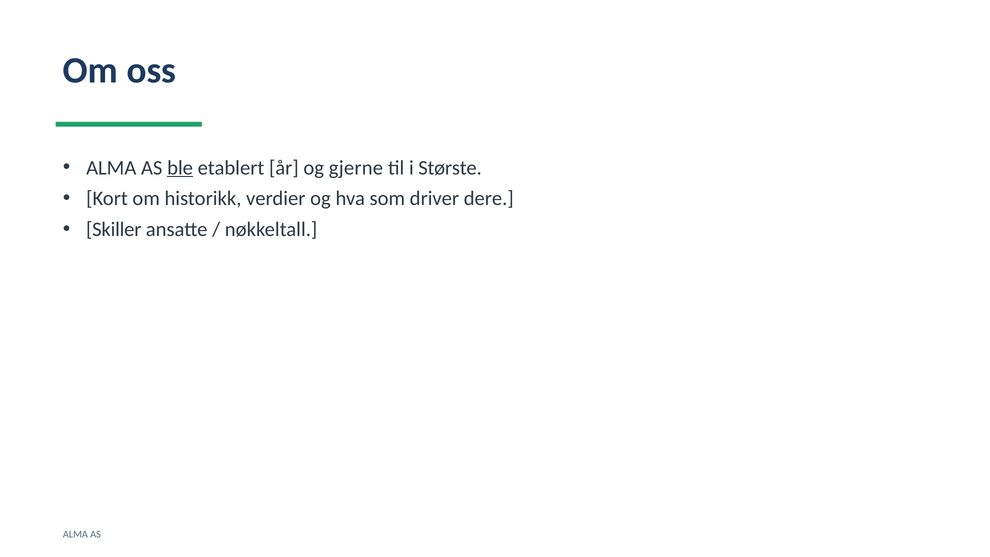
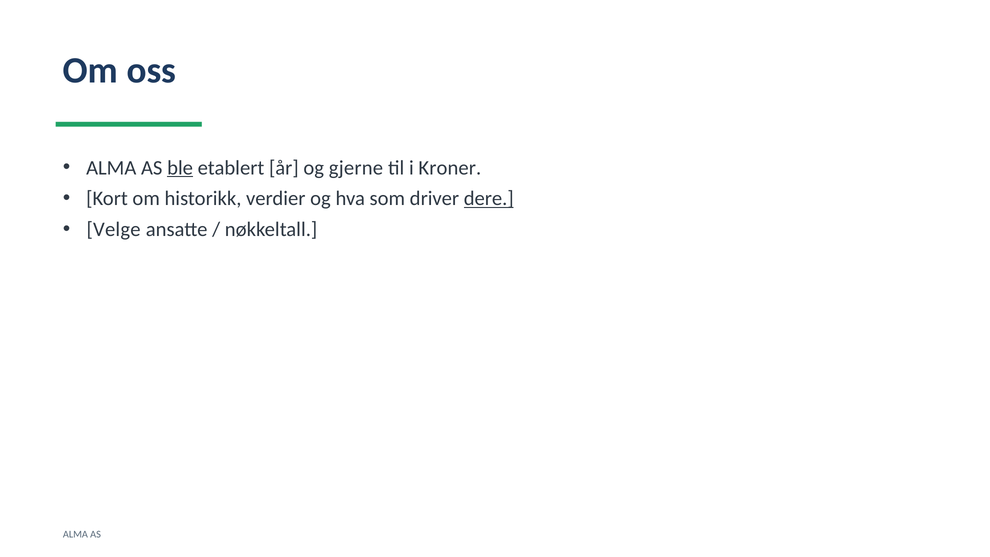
Største: Største -> Kroner (450, 168)
dere underline: none -> present (489, 199)
Skiller: Skiller -> Velge (114, 230)
